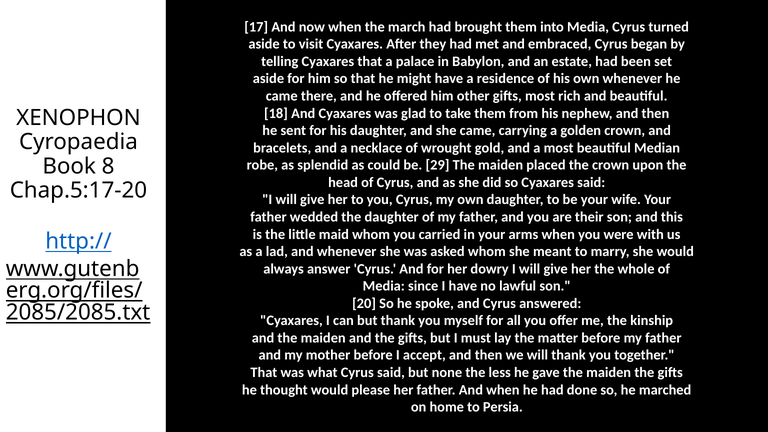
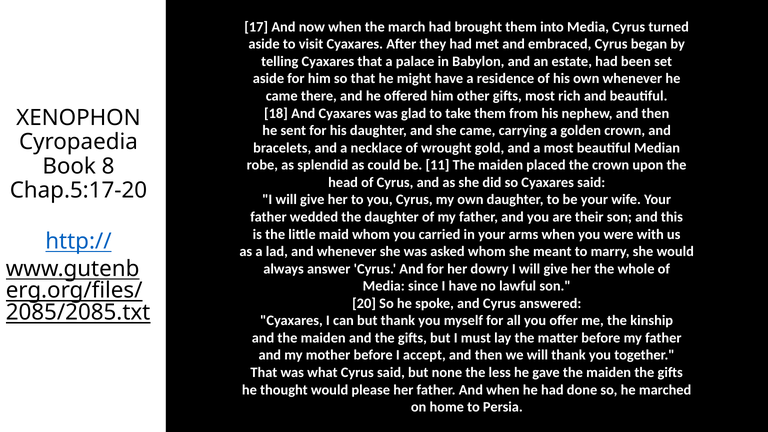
29: 29 -> 11 (437, 165)
